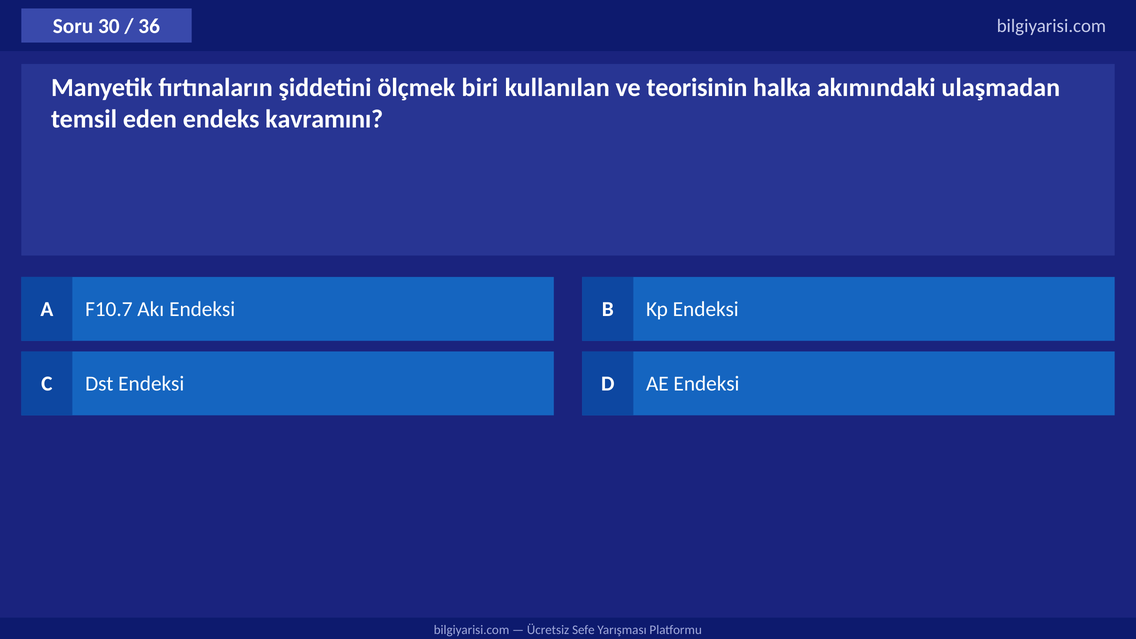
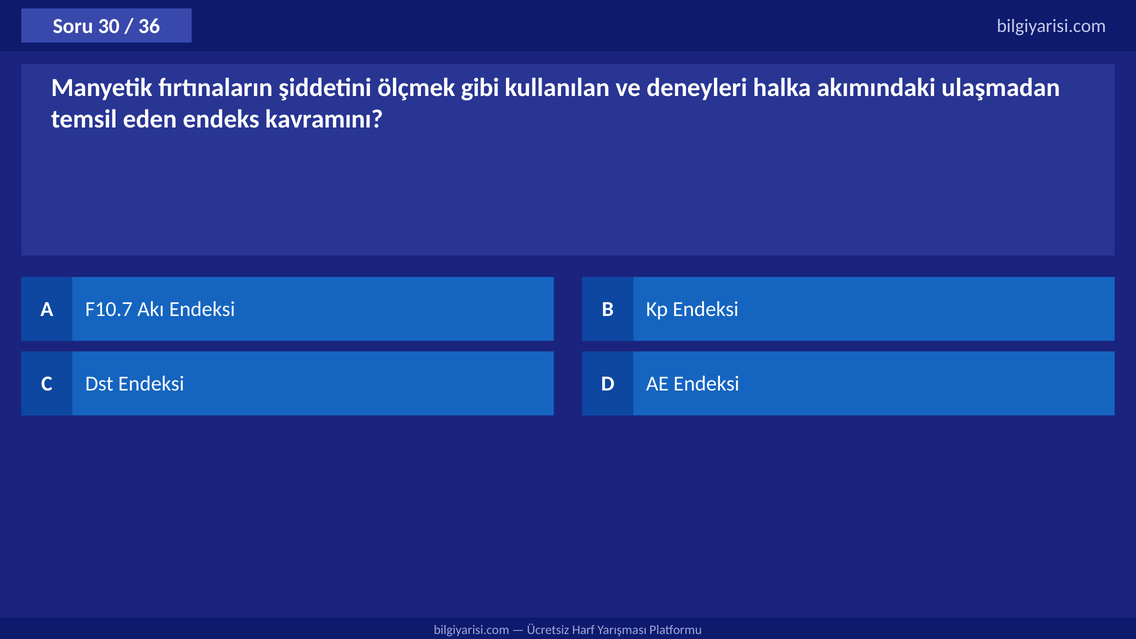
biri: biri -> gibi (480, 87)
teorisinin: teorisinin -> deneyleri (697, 87)
Sefe: Sefe -> Harf (583, 630)
